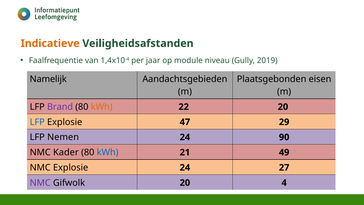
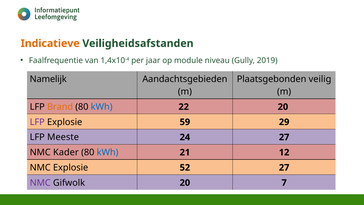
eisen: eisen -> veilig (320, 79)
Brand colour: purple -> orange (60, 107)
kWh colour: orange -> blue (102, 107)
LFP colour: blue -> purple (37, 122)
47: 47 -> 59 (185, 122)
Nemen: Nemen -> Meeste (63, 137)
24 90: 90 -> 27 (284, 137)
49: 49 -> 12 (284, 152)
Explosie 24: 24 -> 52 (185, 167)
4: 4 -> 7 (284, 183)
